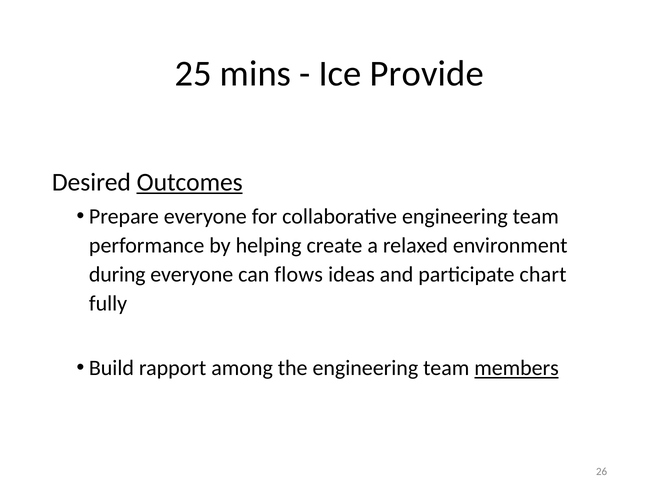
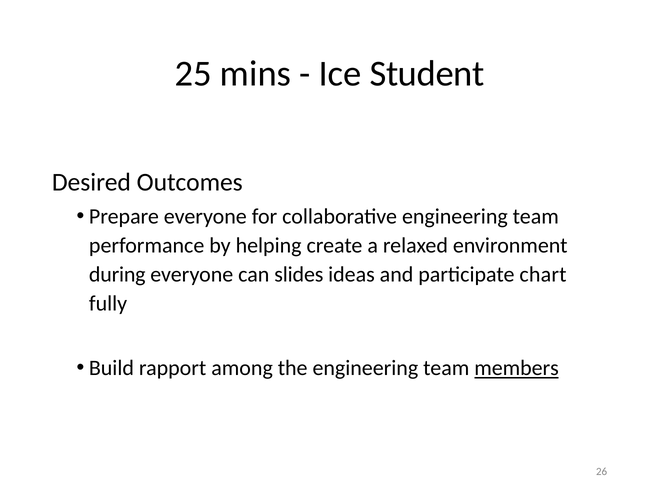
Provide: Provide -> Student (427, 74)
Outcomes underline: present -> none (190, 182)
flows: flows -> slides (299, 275)
